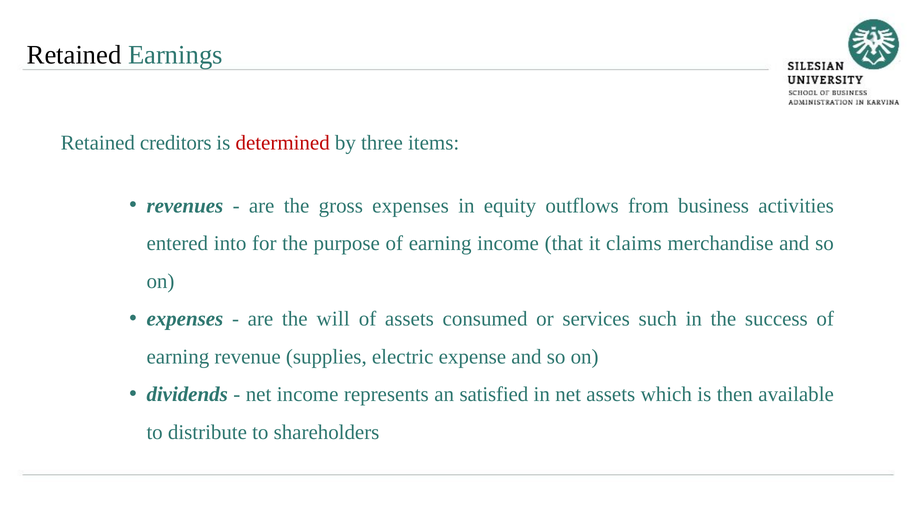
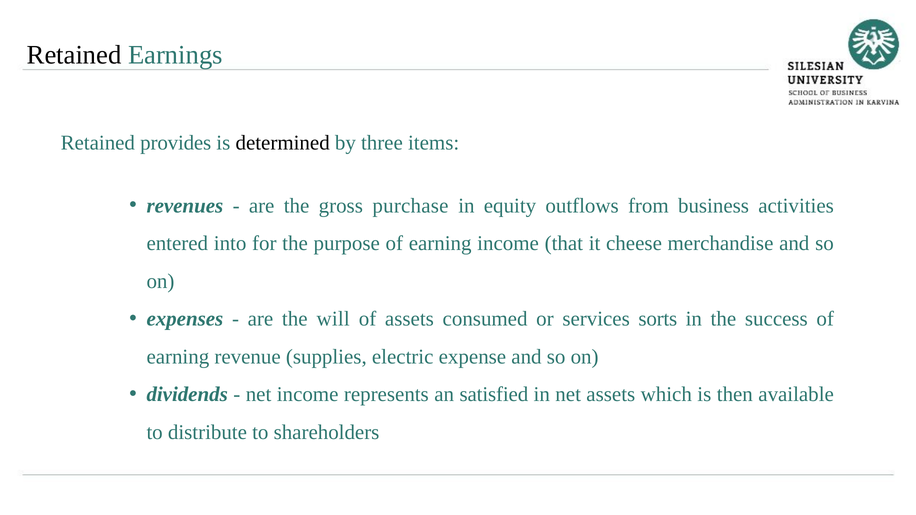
creditors: creditors -> provides (176, 143)
determined colour: red -> black (283, 143)
gross expenses: expenses -> purchase (410, 206)
claims: claims -> cheese (634, 244)
such: such -> sorts (658, 319)
